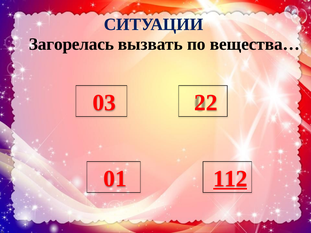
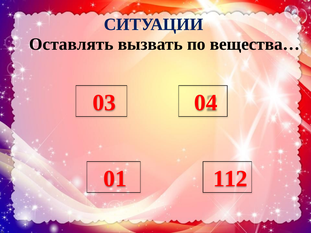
Загорелась: Загорелась -> Оставлять (71, 44)
22: 22 -> 04 (206, 103)
112 underline: present -> none (230, 179)
